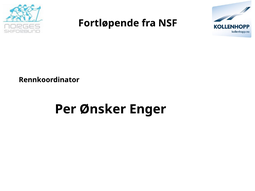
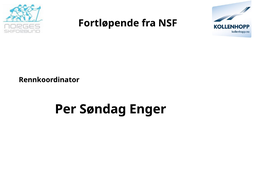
Ønsker: Ønsker -> Søndag (103, 109)
